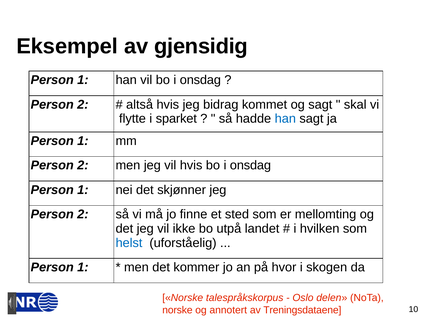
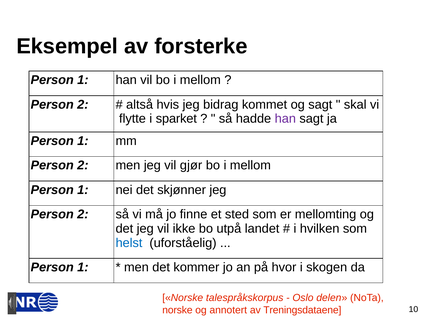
gjensidig: gjensidig -> forsterke (201, 46)
vil bo i onsdag: onsdag -> mellom (200, 80)
han colour: blue -> purple (285, 119)
vil hvis: hvis -> gjør (191, 165)
onsdag: onsdag -> mellom (250, 165)
